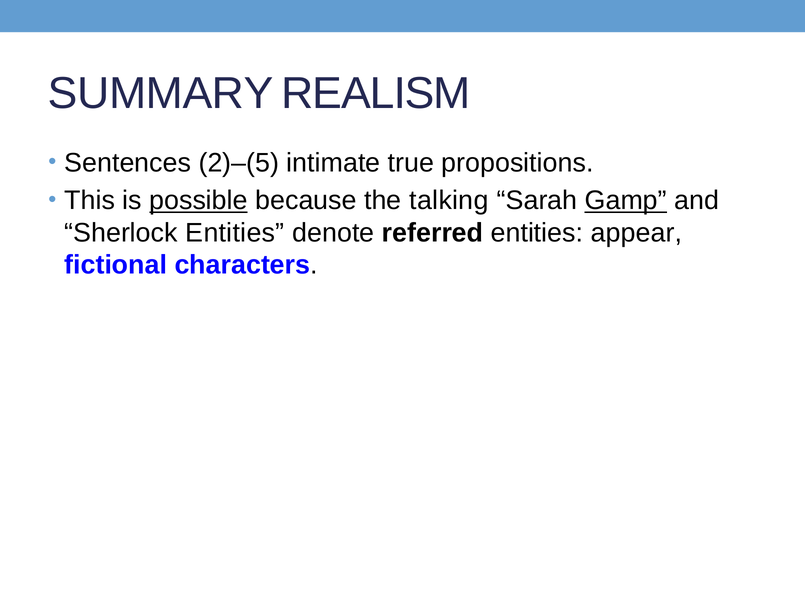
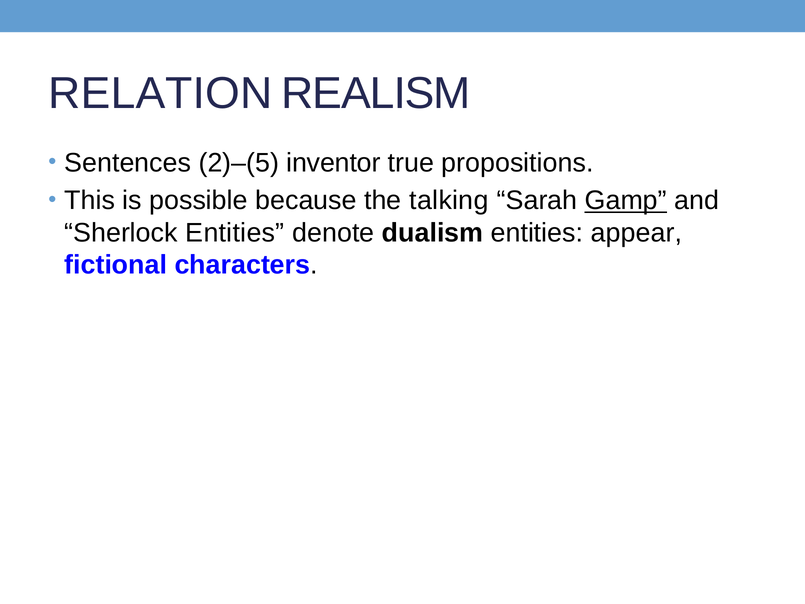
SUMMARY: SUMMARY -> RELATION (160, 94)
intimate: intimate -> inventor (334, 163)
possible underline: present -> none (199, 200)
referred: referred -> dualism (433, 233)
